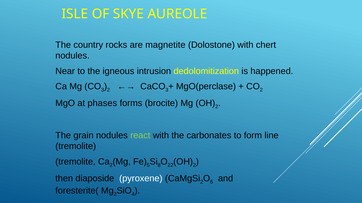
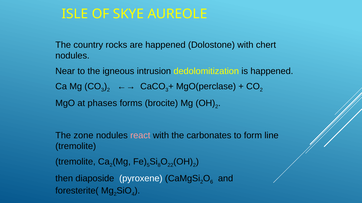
are magnetite: magnetite -> happened (165, 45)
grain: grain -> zone (83, 136)
react colour: light green -> pink (140, 136)
